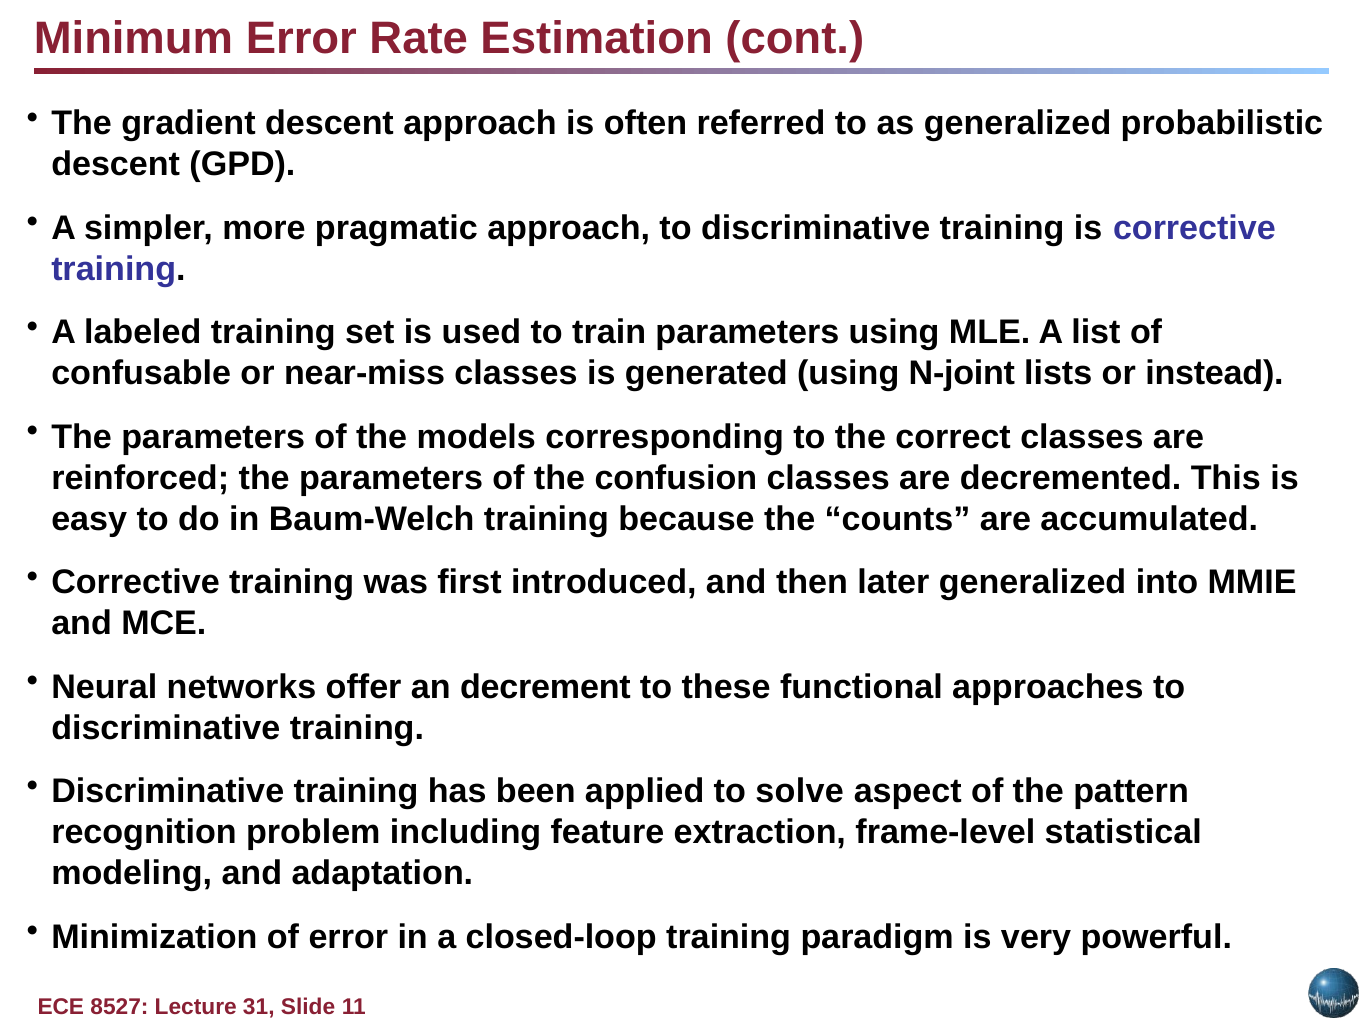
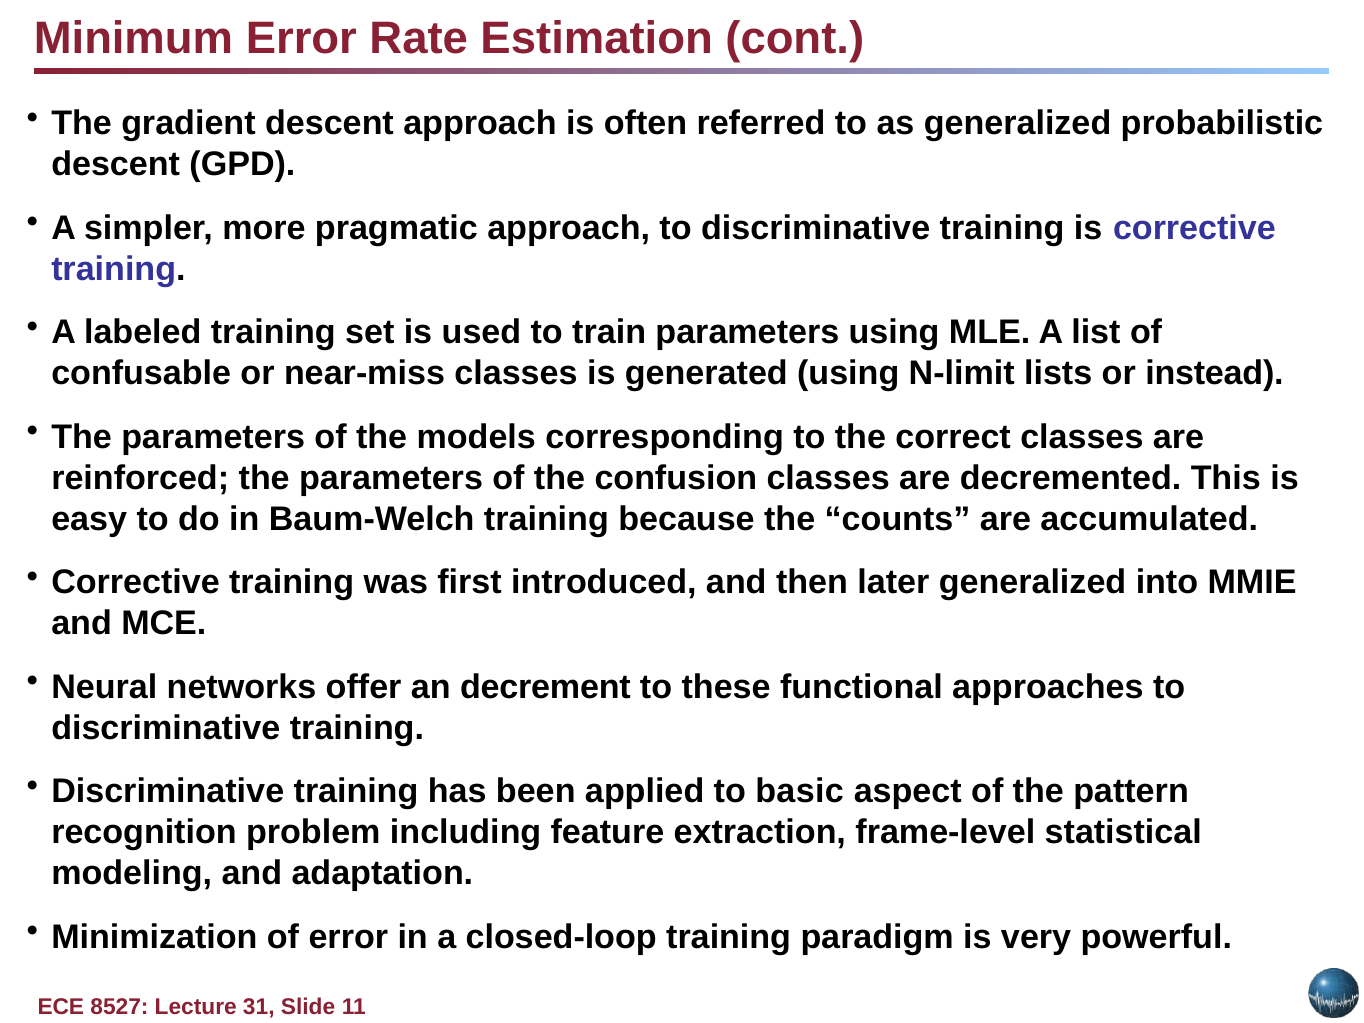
N-joint: N-joint -> N-limit (962, 374)
solve: solve -> basic (800, 792)
